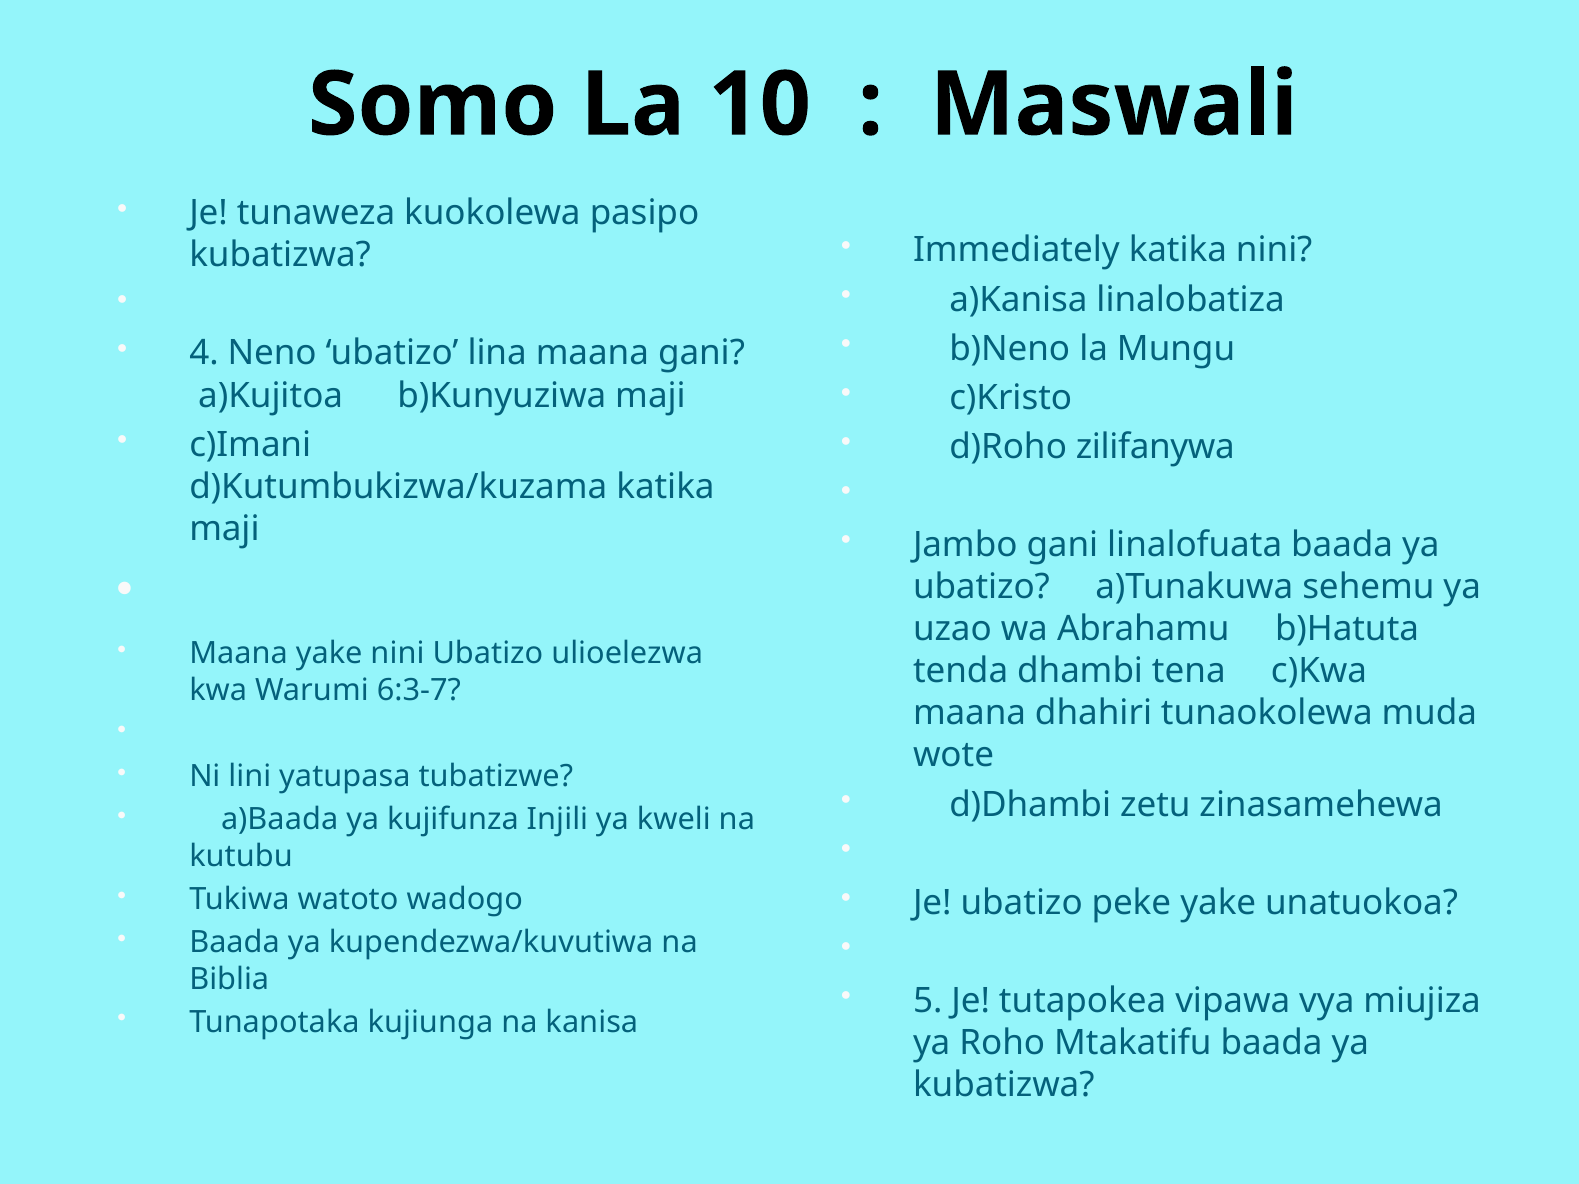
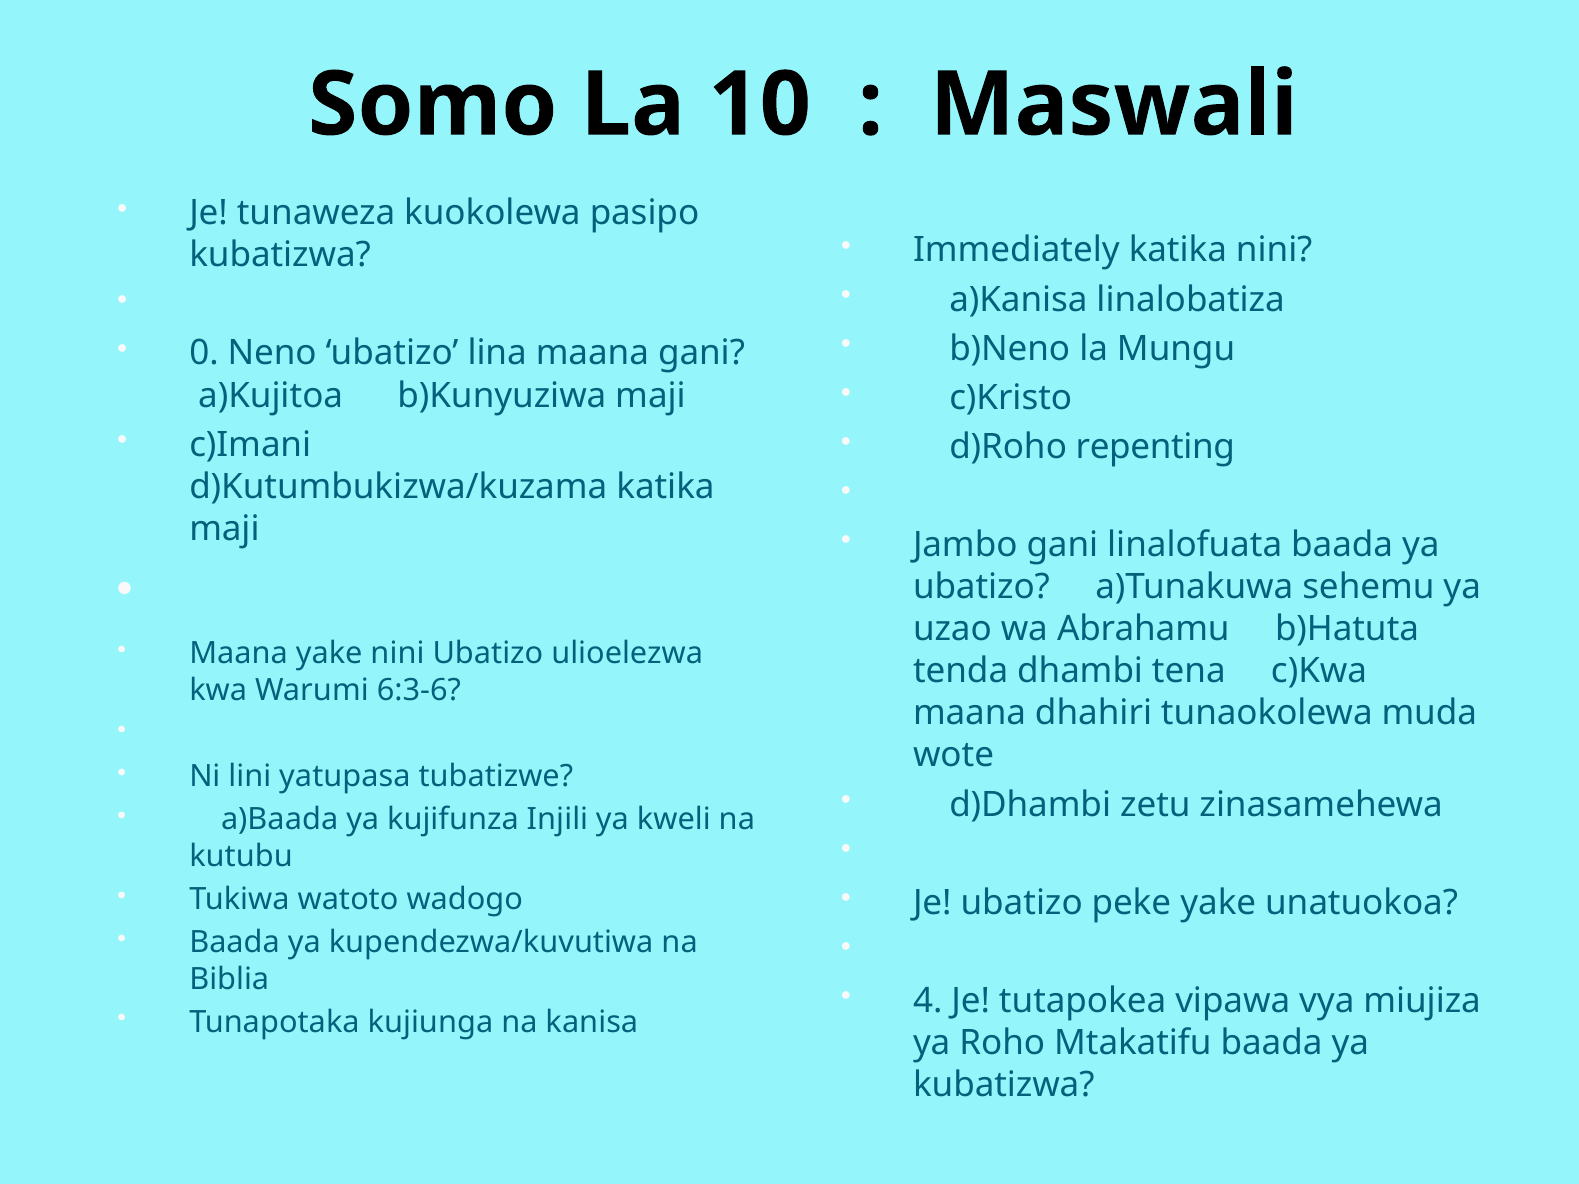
4: 4 -> 0 (204, 353)
zilifanywa: zilifanywa -> repenting (1155, 447)
6:3-7: 6:3-7 -> 6:3-6 (419, 691)
5: 5 -> 4 (928, 1001)
